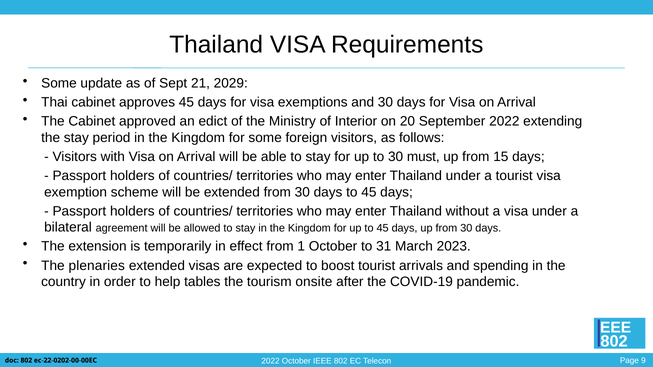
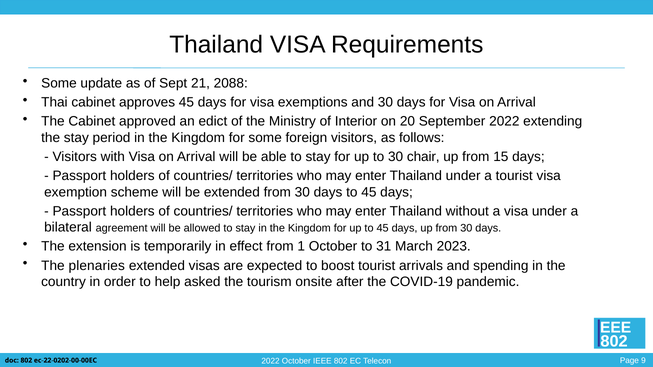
2029: 2029 -> 2088 (231, 83)
must: must -> chair (423, 157)
tables: tables -> asked (202, 282)
